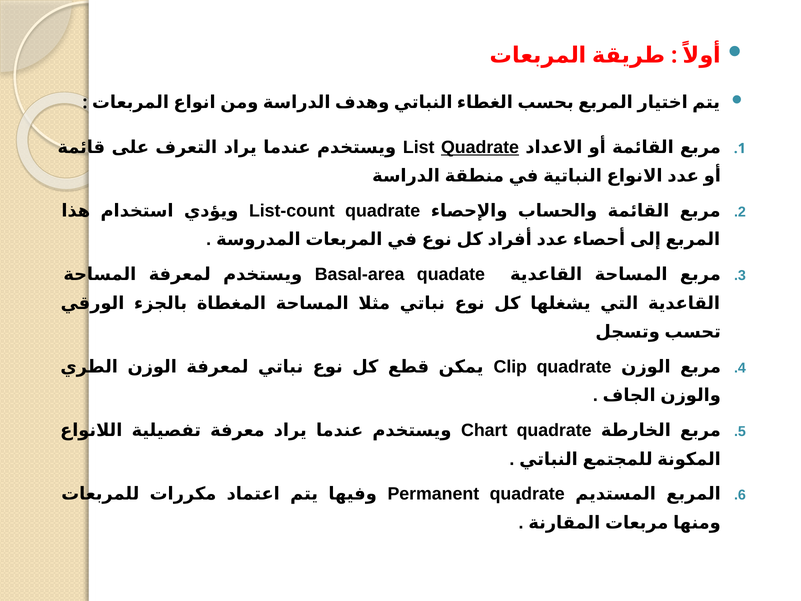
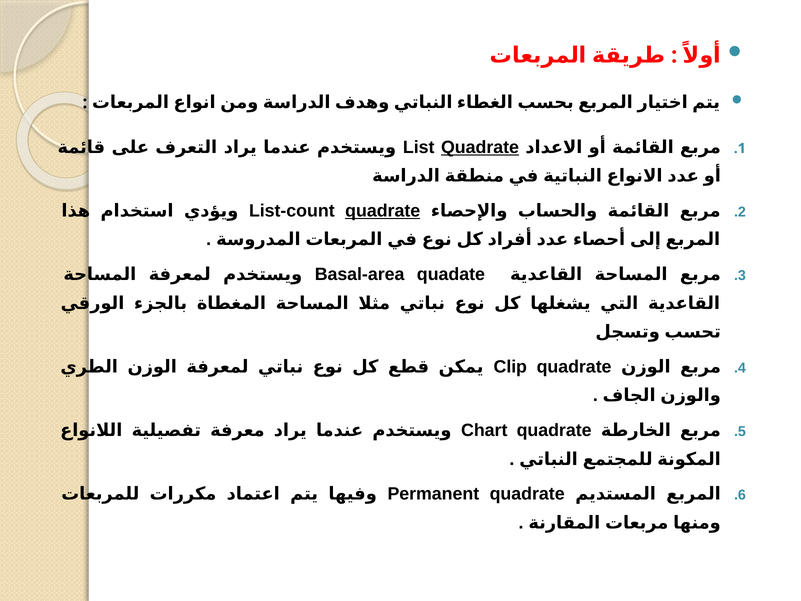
quadrate underline: none -> present (383, 211)
